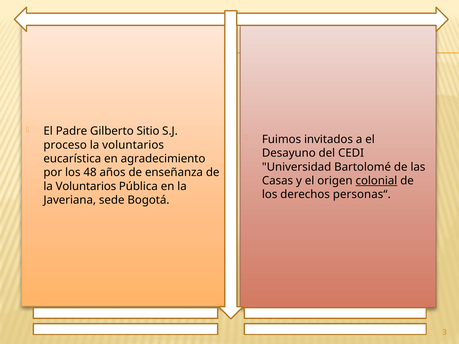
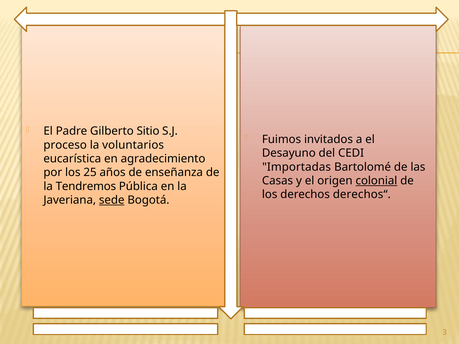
Universidad: Universidad -> Importadas (297, 167)
48: 48 -> 25 (90, 173)
Voluntarios: Voluntarios -> Tendremos (86, 186)
personas“: personas“ -> derechos“ (362, 195)
sede underline: none -> present (112, 200)
